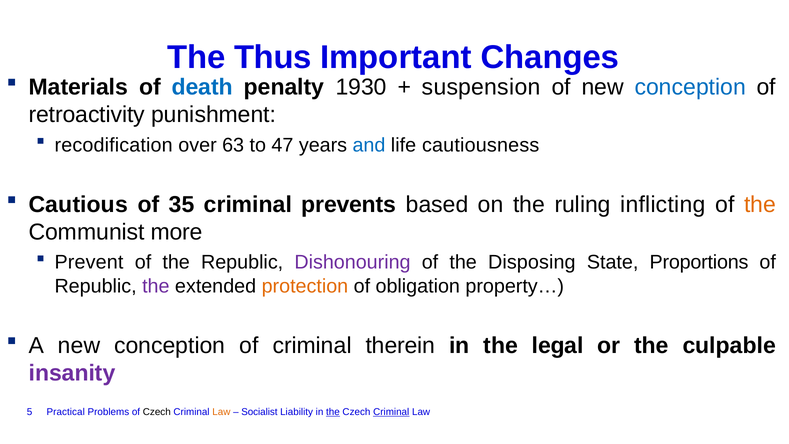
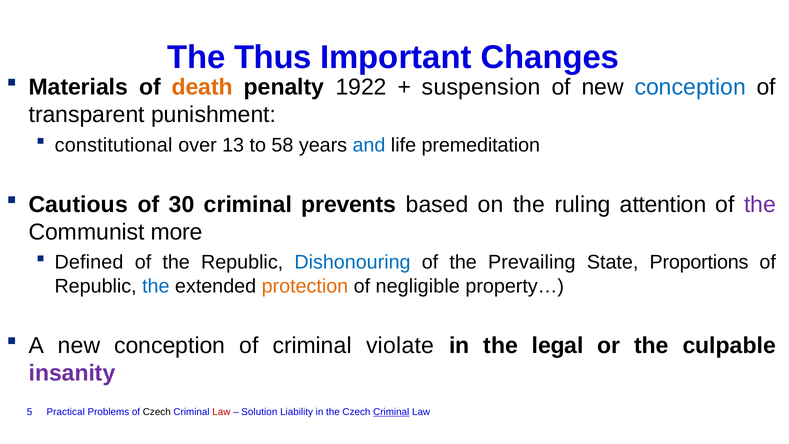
death colour: blue -> orange (202, 87)
1930: 1930 -> 1922 (361, 87)
retroactivity: retroactivity -> transparent (87, 115)
recodification: recodification -> constitutional (114, 145)
63: 63 -> 13 (233, 145)
47: 47 -> 58 (282, 145)
cautiousness: cautiousness -> premeditation (481, 145)
35: 35 -> 30 (182, 204)
inflicting: inflicting -> attention (663, 204)
the colour: orange -> purple (760, 204)
Prevent: Prevent -> Defined (89, 262)
Dishonouring colour: purple -> blue (352, 262)
Disposing: Disposing -> Prevailing (532, 262)
the colour: purple -> blue (156, 286)
obligation: obligation -> negligible (418, 286)
therein: therein -> violate (400, 345)
Law colour: orange -> red (221, 412)
Socialist: Socialist -> Solution (259, 412)
the underline: present -> none (333, 412)
